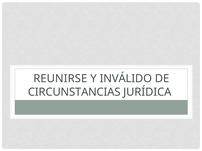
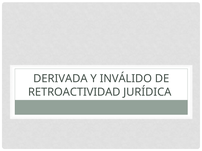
REUNIRSE: REUNIRSE -> DERIVADA (60, 79)
CIRCUNSTANCIAS: CIRCUNSTANCIAS -> RETROACTIVIDAD (74, 92)
